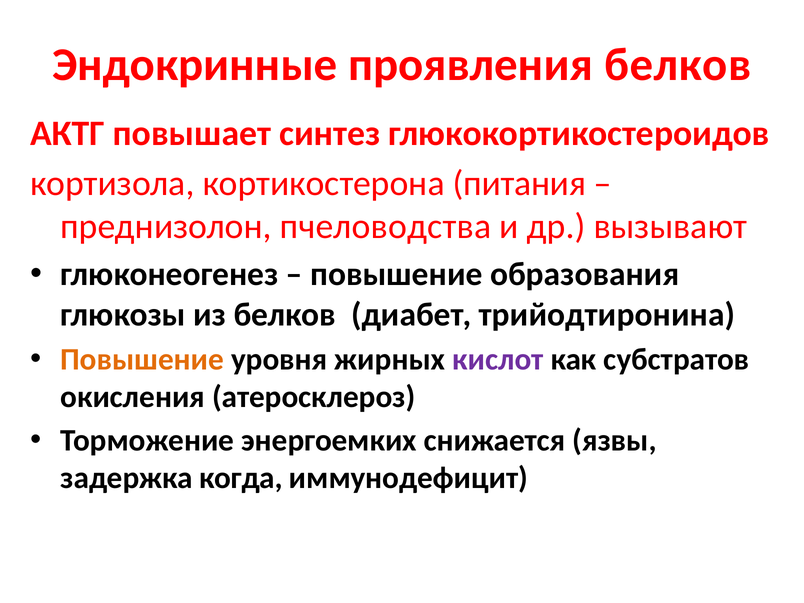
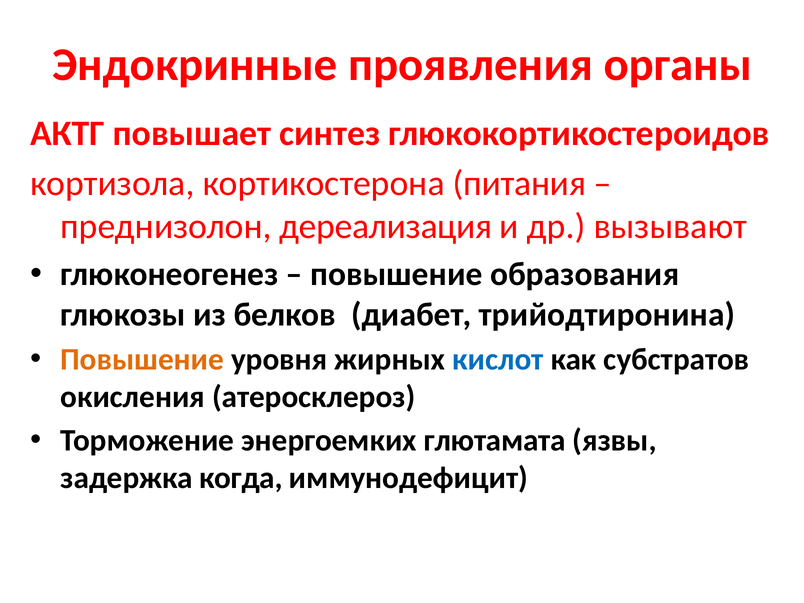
проявления белков: белков -> органы (678, 65)
пчеловодства: пчеловодства -> дереализация (386, 226)
кислот colour: purple -> blue (498, 359)
снижается: снижается -> глютамата (495, 441)
